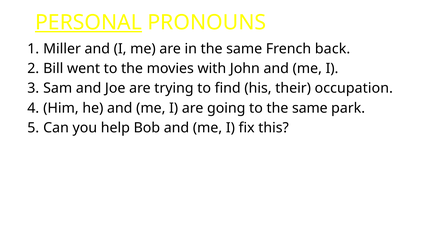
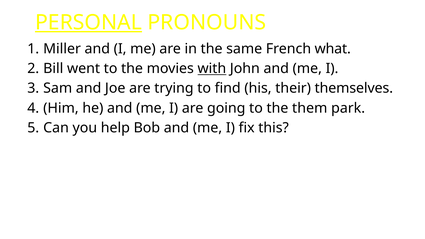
back: back -> what (333, 49)
with underline: none -> present (212, 69)
occupation: occupation -> themselves (354, 88)
to the same: same -> them (310, 108)
